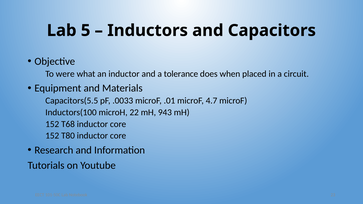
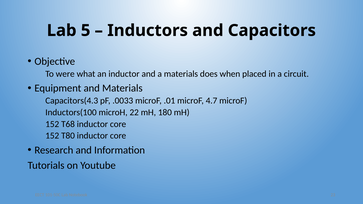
a tolerance: tolerance -> materials (181, 74)
Capacitors(5.5: Capacitors(5.5 -> Capacitors(4.3 (72, 101)
943: 943 -> 180 (165, 112)
